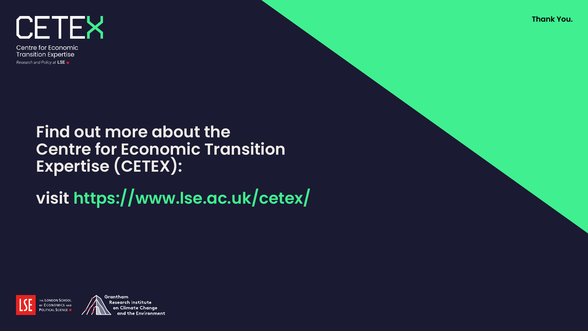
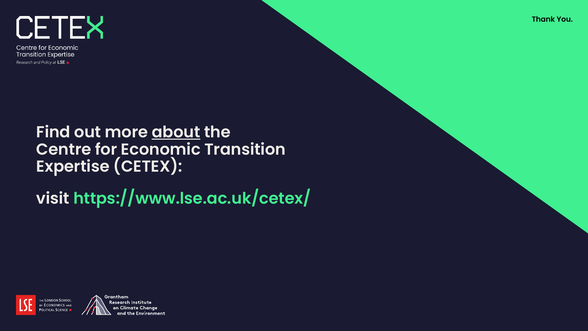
about underline: none -> present (176, 132)
